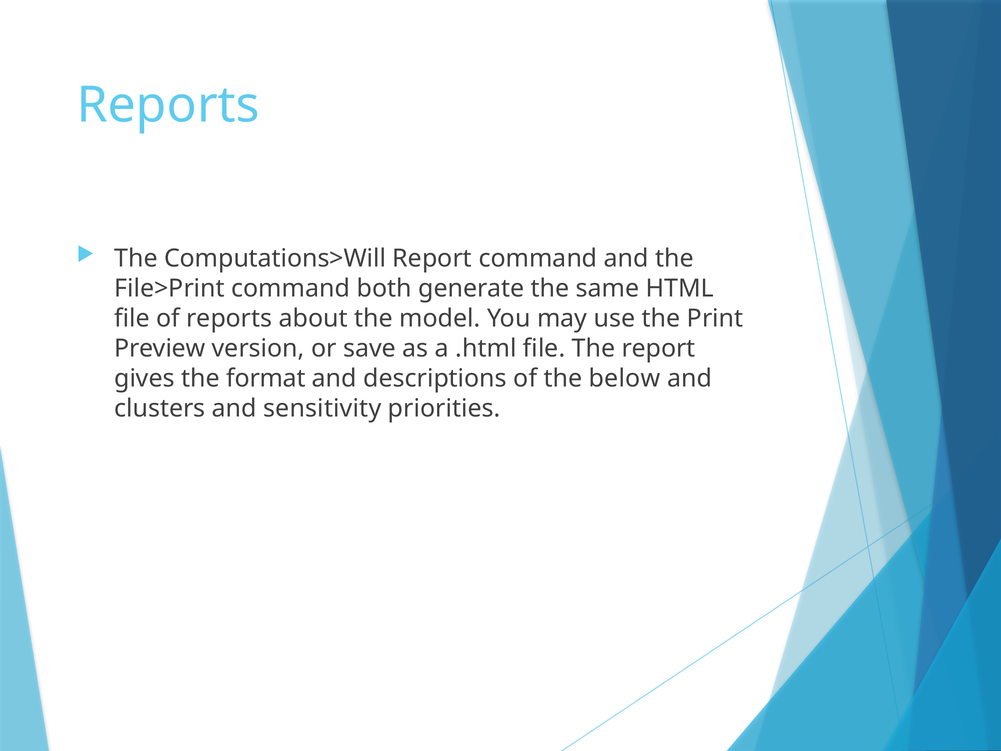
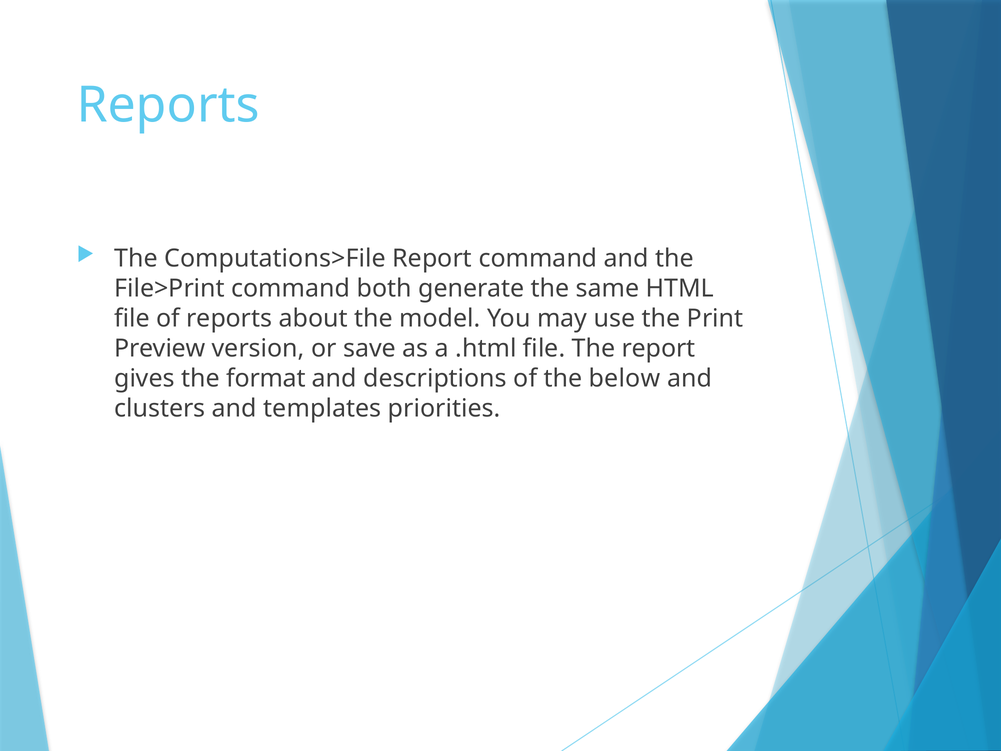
Computations>Will: Computations>Will -> Computations>File (275, 258)
sensitivity: sensitivity -> templates (322, 408)
